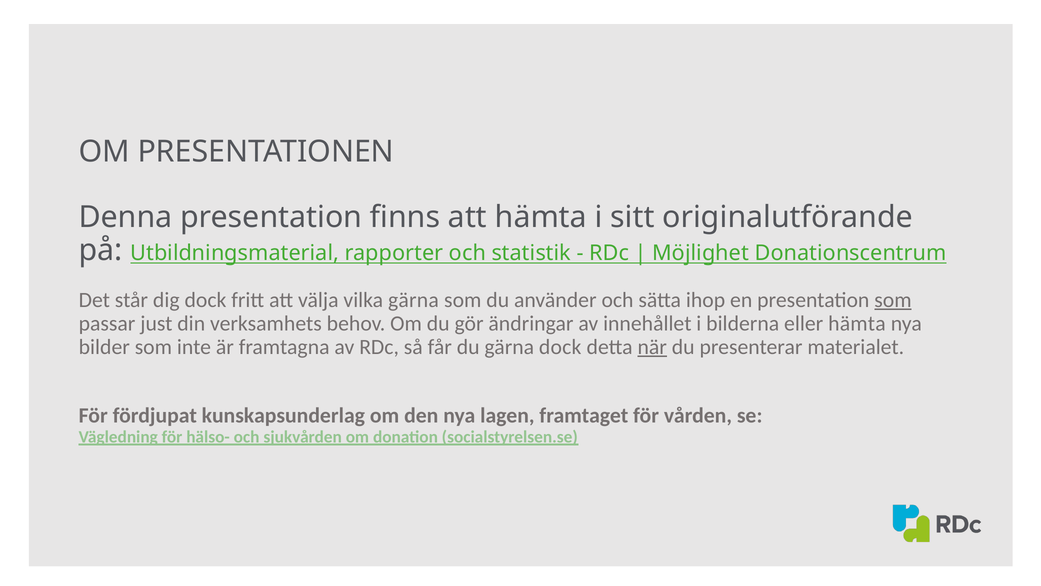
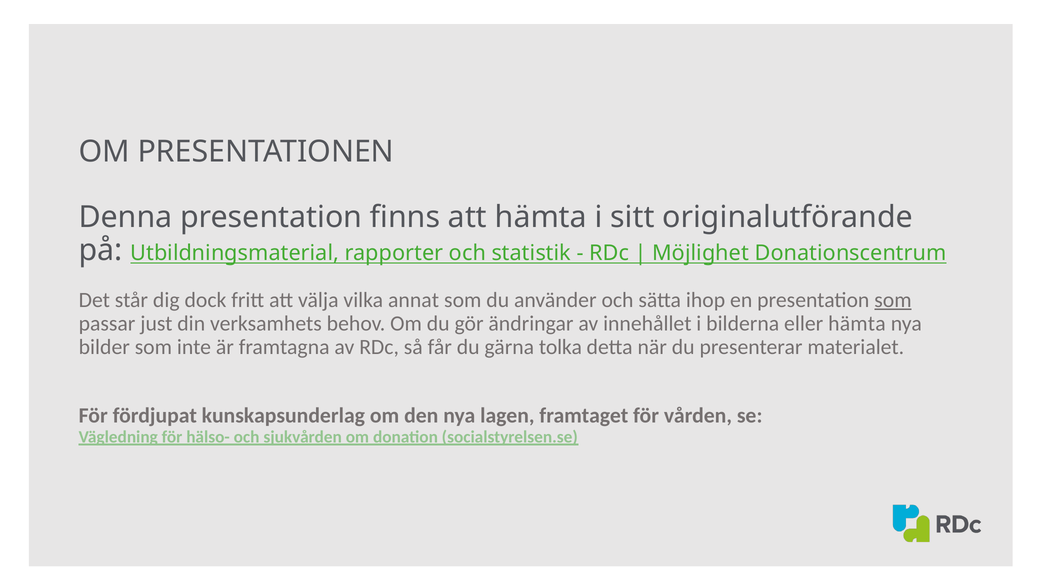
vilka gärna: gärna -> annat (414, 300)
gärna dock: dock -> tolka (560, 347)
när underline: present -> none (652, 347)
